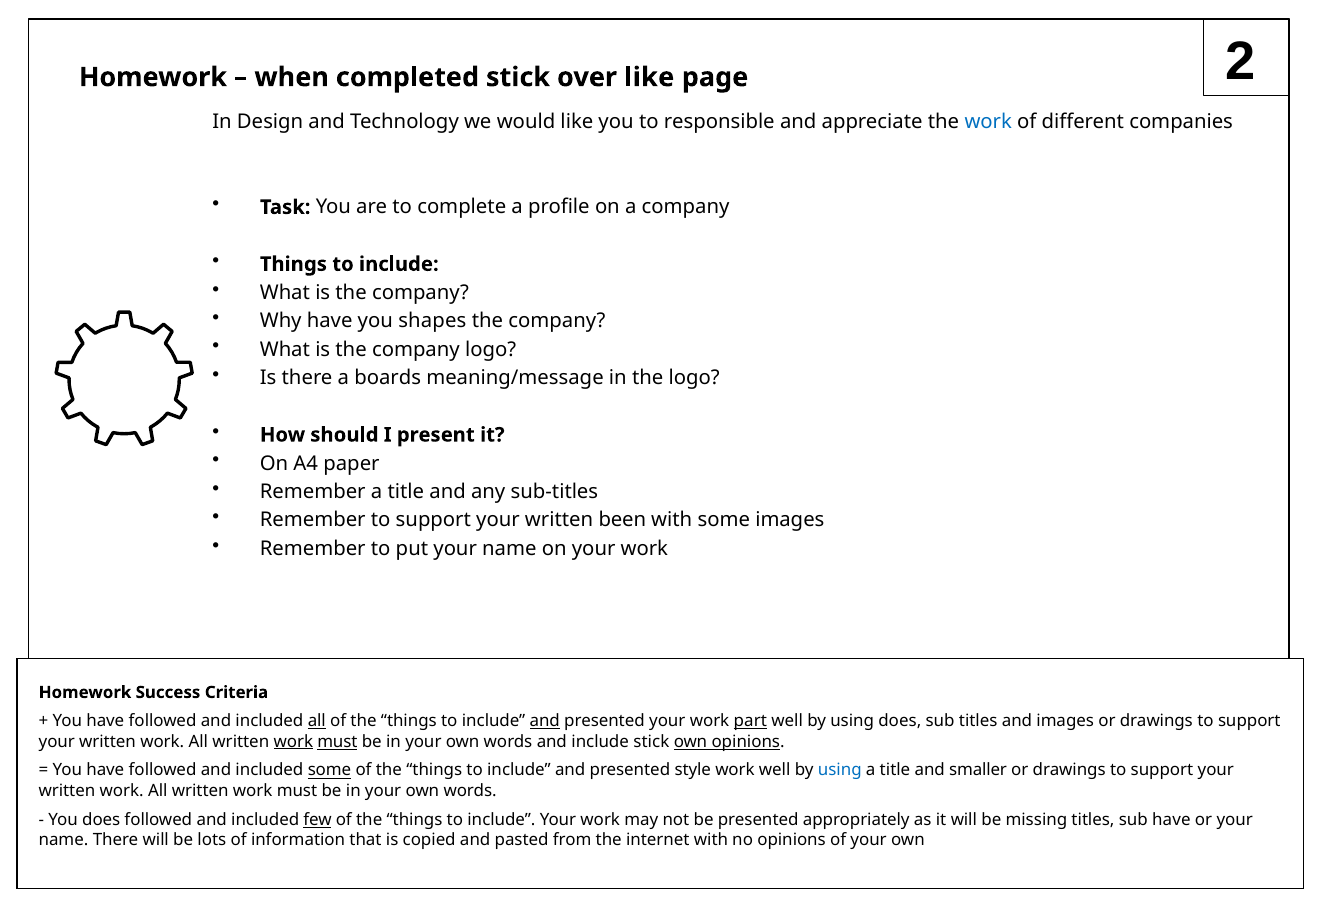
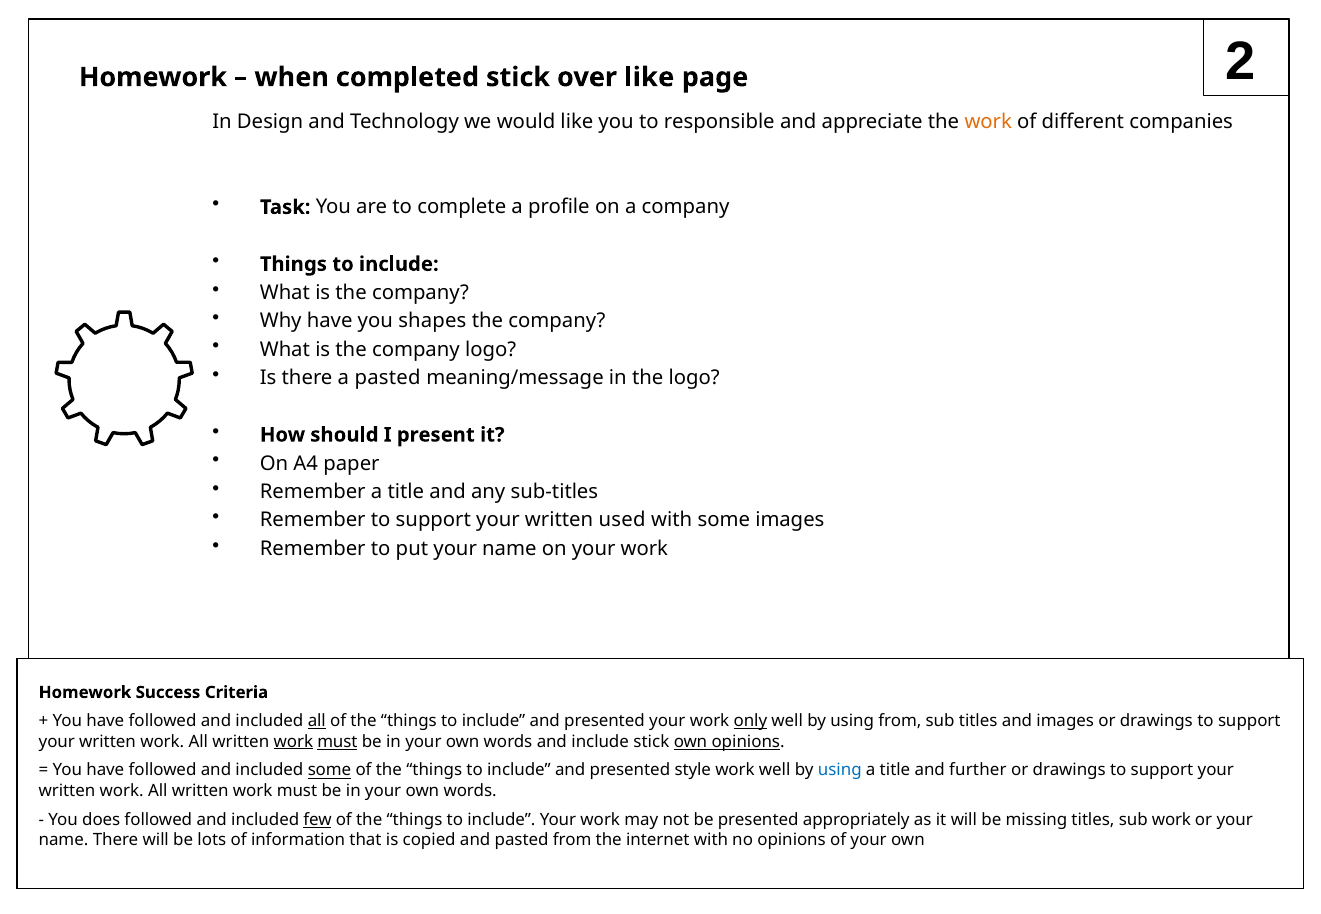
work colour: blue -> orange (988, 122)
a boards: boards -> pasted (388, 378)
been: been -> used (622, 521)
and underline: present -> none (545, 722)
part: part -> only (750, 722)
using does: does -> from (900, 722)
smaller: smaller -> further (978, 771)
sub have: have -> work (1171, 820)
